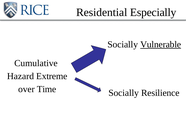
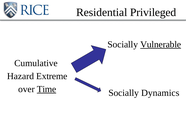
Especially: Especially -> Privileged (153, 12)
Time underline: none -> present (47, 89)
Resilience: Resilience -> Dynamics (160, 93)
